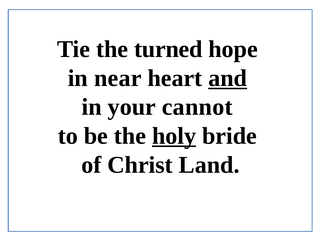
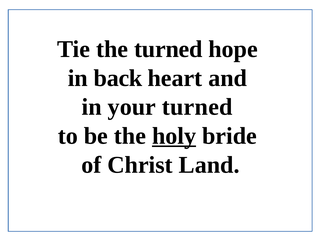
near: near -> back (118, 78)
and underline: present -> none (228, 78)
your cannot: cannot -> turned (197, 107)
